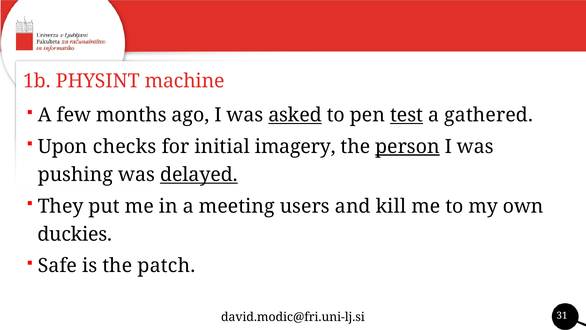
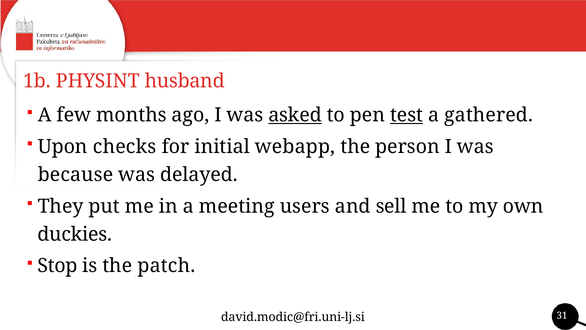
machine: machine -> husband (185, 81)
imagery: imagery -> webapp (295, 146)
person underline: present -> none (407, 146)
pushing: pushing -> because (75, 175)
delayed underline: present -> none (199, 175)
kill: kill -> sell (391, 206)
Safe: Safe -> Stop (57, 266)
